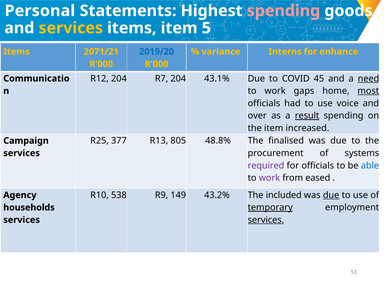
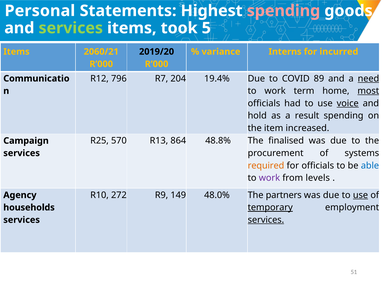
services colour: yellow -> light green (71, 28)
items item: item -> took (179, 28)
2071/21: 2071/21 -> 2060/21 (101, 52)
2019/20 colour: blue -> black (157, 52)
enhance: enhance -> incurred (339, 52)
R12 204: 204 -> 796 (119, 79)
43.1%: 43.1% -> 19.4% (217, 79)
45: 45 -> 89 (319, 79)
gaps: gaps -> term (304, 91)
voice underline: none -> present (348, 103)
over: over -> hold (257, 116)
result underline: present -> none (307, 116)
377: 377 -> 570 (119, 141)
805: 805 -> 864 (178, 141)
required colour: purple -> orange (266, 166)
eased: eased -> levels (318, 178)
538: 538 -> 272 (119, 195)
43.2%: 43.2% -> 48.0% (217, 195)
included: included -> partners (284, 195)
due underline: present -> none (331, 195)
use underline: none -> present (360, 195)
